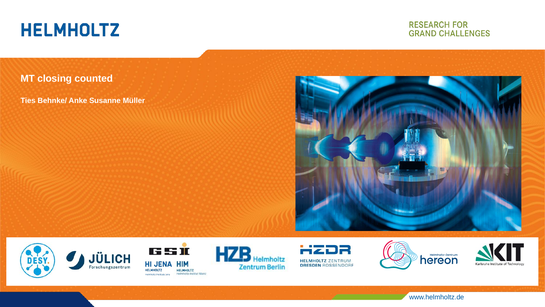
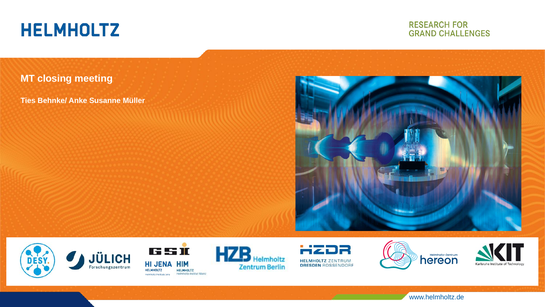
counted: counted -> meeting (94, 78)
